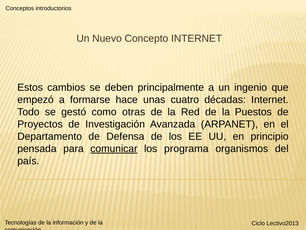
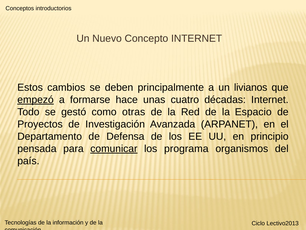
ingenio: ingenio -> livianos (251, 87)
empezó underline: none -> present (35, 99)
Puestos: Puestos -> Espacio (253, 112)
